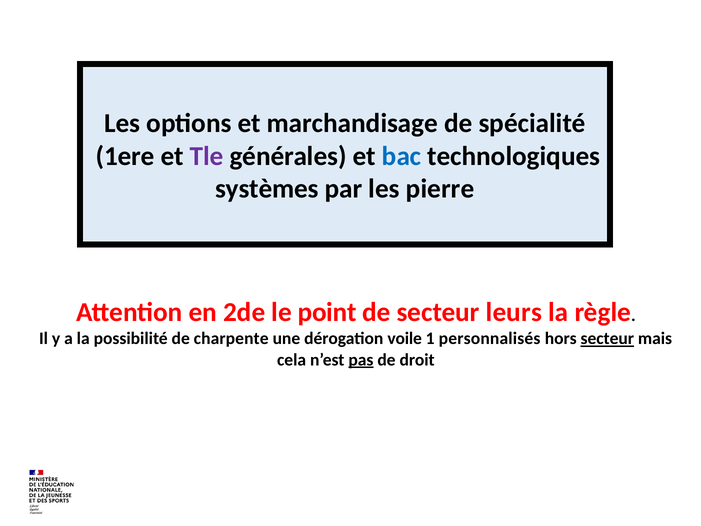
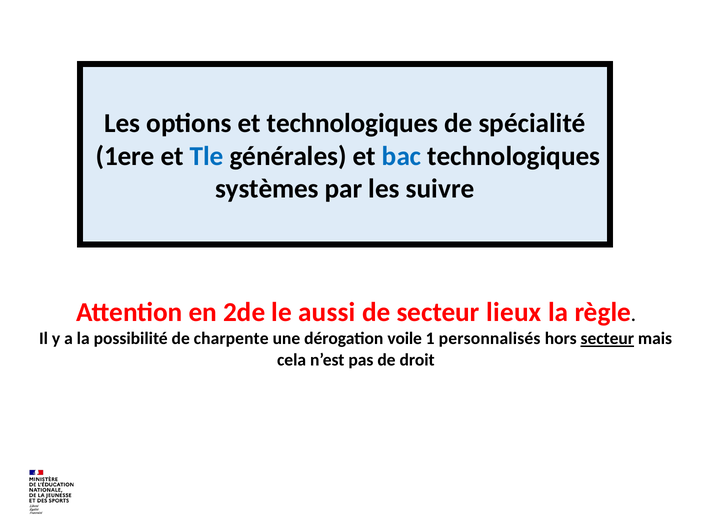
et marchandisage: marchandisage -> technologiques (352, 123)
Tle colour: purple -> blue (207, 156)
pierre: pierre -> suivre (440, 189)
point: point -> aussi (327, 312)
leurs: leurs -> lieux (514, 312)
pas underline: present -> none (361, 360)
